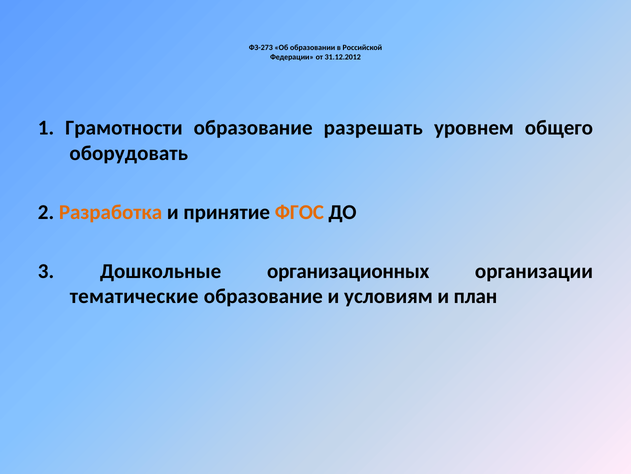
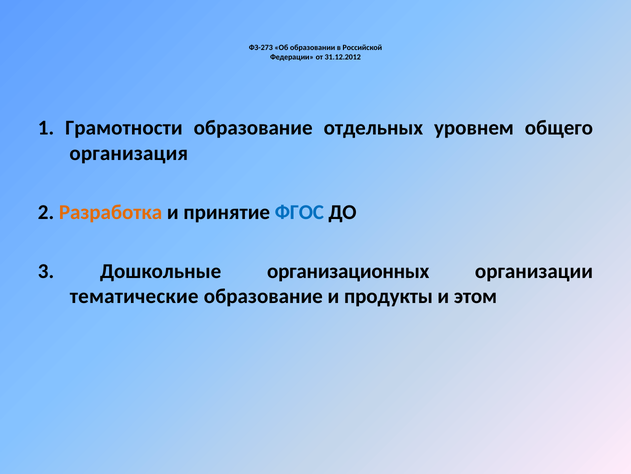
разрешать: разрешать -> отдельных (373, 128)
оборудовать: оборудовать -> организация (129, 153)
ФГОС colour: orange -> blue (299, 212)
условиям: условиям -> продукты (388, 296)
план: план -> этом (475, 296)
